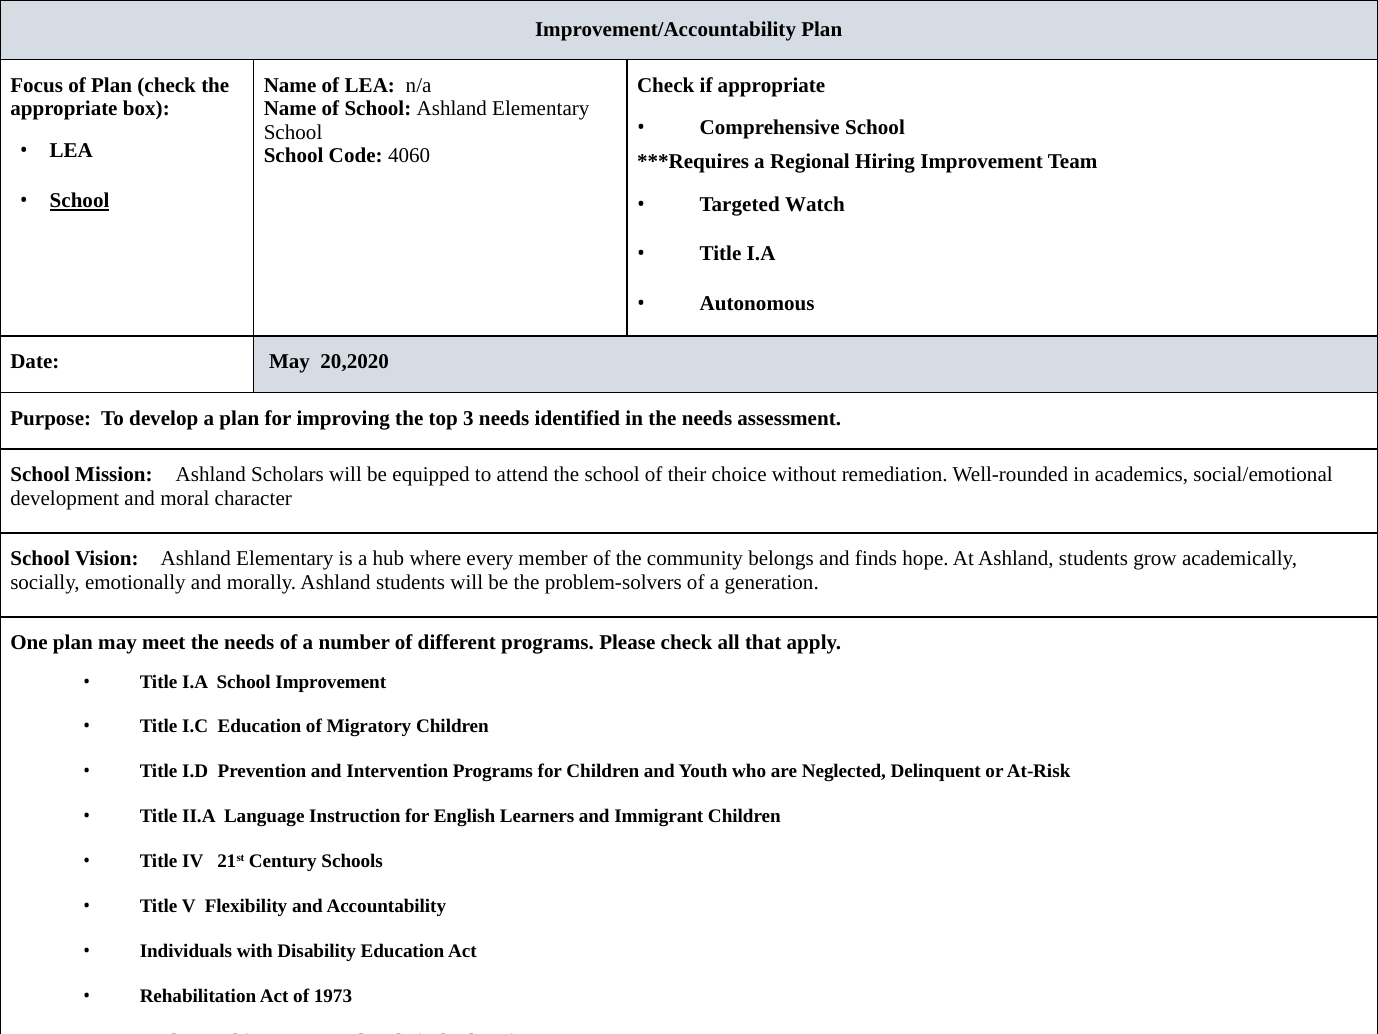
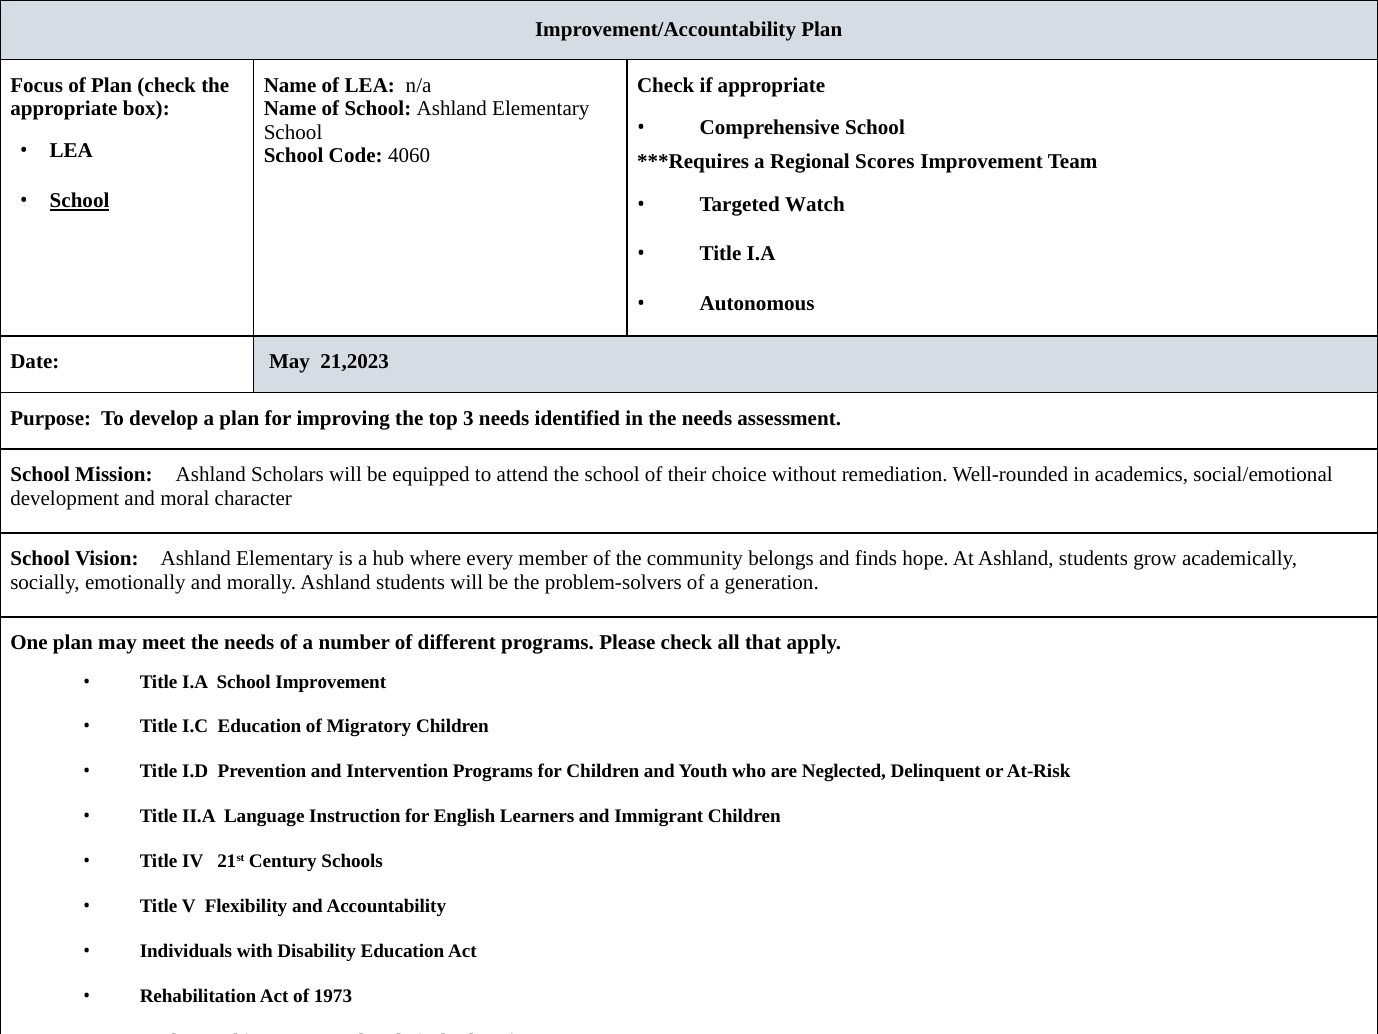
Hiring: Hiring -> Scores (885, 162)
20,2020: 20,2020 -> 21,2023 (355, 362)
